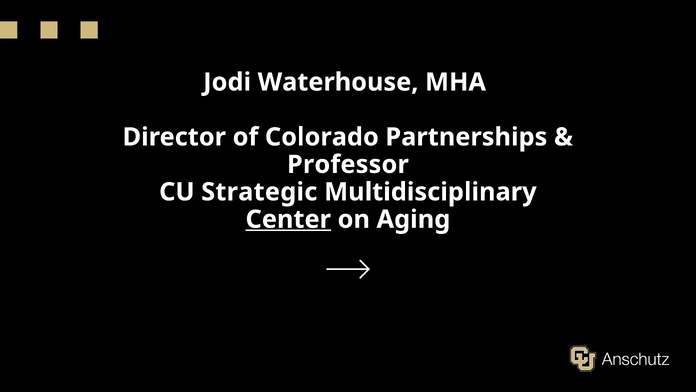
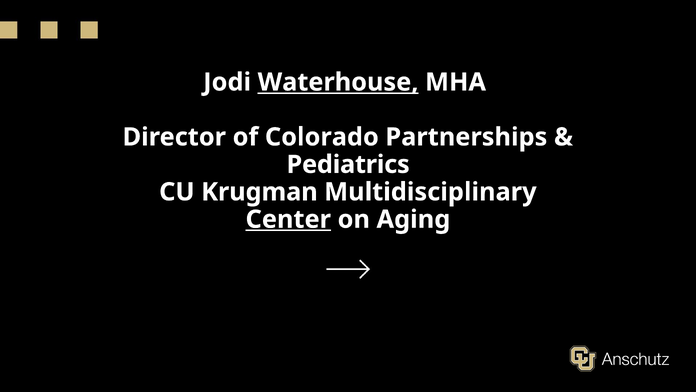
Waterhouse underline: none -> present (338, 82)
Professor: Professor -> Pediatrics (348, 164)
Strategic: Strategic -> Krugman (259, 192)
